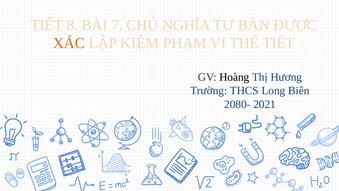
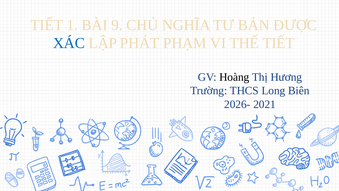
8: 8 -> 1 (72, 25)
7: 7 -> 9 (117, 25)
XÁC colour: orange -> blue (69, 43)
KIỆM: KIỆM -> PHÁT (140, 43)
2080-: 2080- -> 2026- (237, 104)
